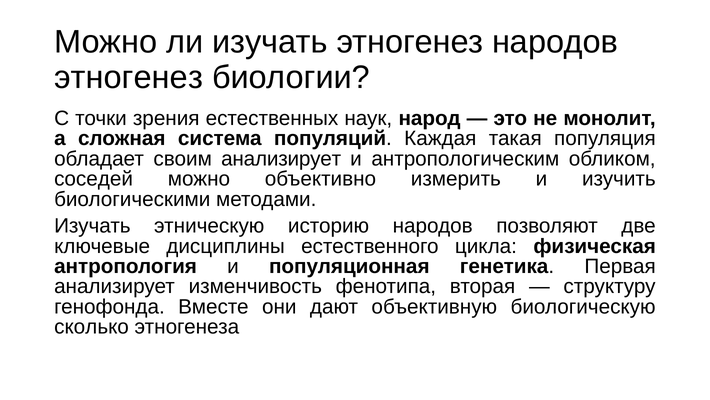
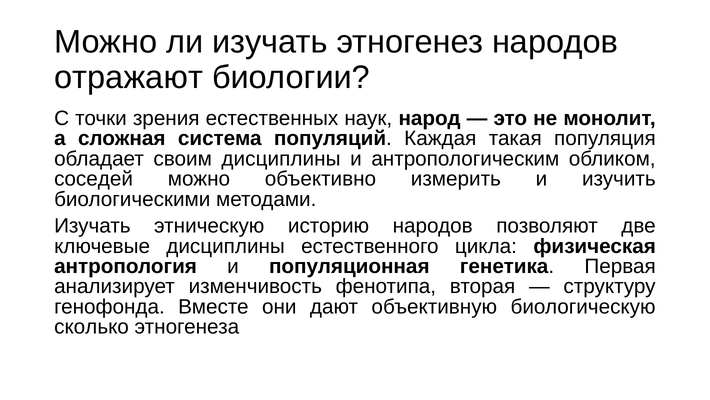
этногенез: этногенез -> отражают (129, 77)
своим анализирует: анализирует -> дисциплины (281, 159)
